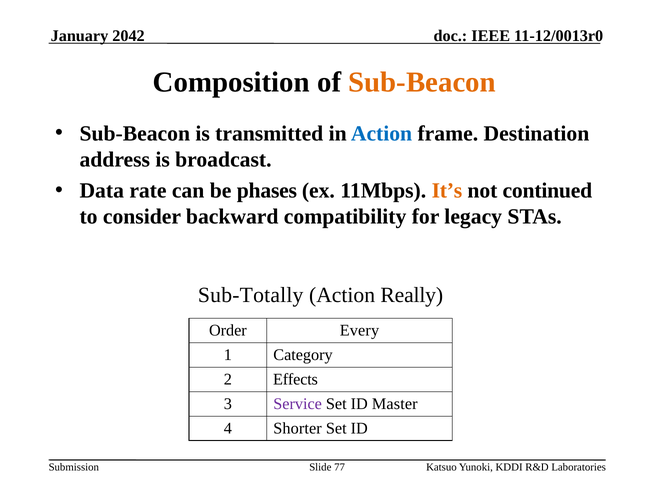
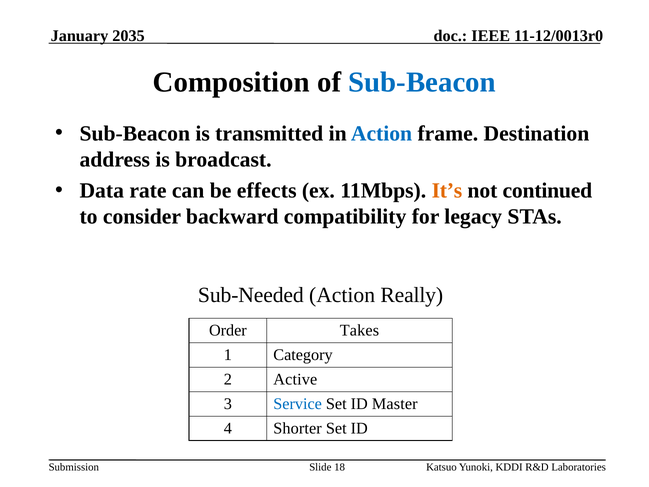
2042: 2042 -> 2035 (129, 36)
Sub-Beacon colour: orange -> blue (422, 82)
phases: phases -> effects (267, 191)
Sub-Totally: Sub-Totally -> Sub-Needed (251, 295)
Every: Every -> Takes (359, 330)
Effects: Effects -> Active (295, 379)
Service colour: purple -> blue (298, 404)
77: 77 -> 18 (340, 467)
